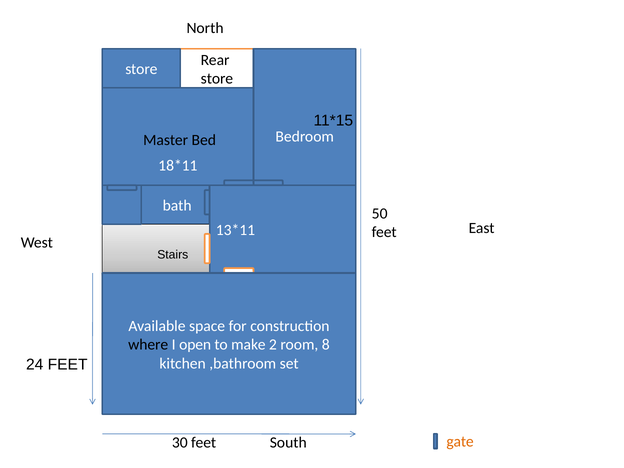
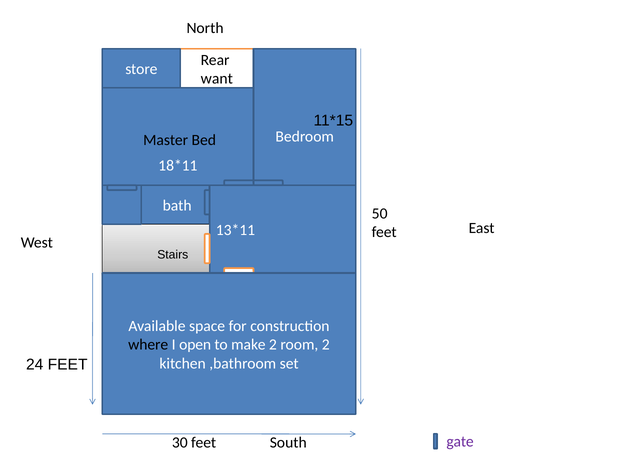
store: store -> want (217, 79)
room 8: 8 -> 2 (326, 345)
gate colour: orange -> purple (460, 442)
